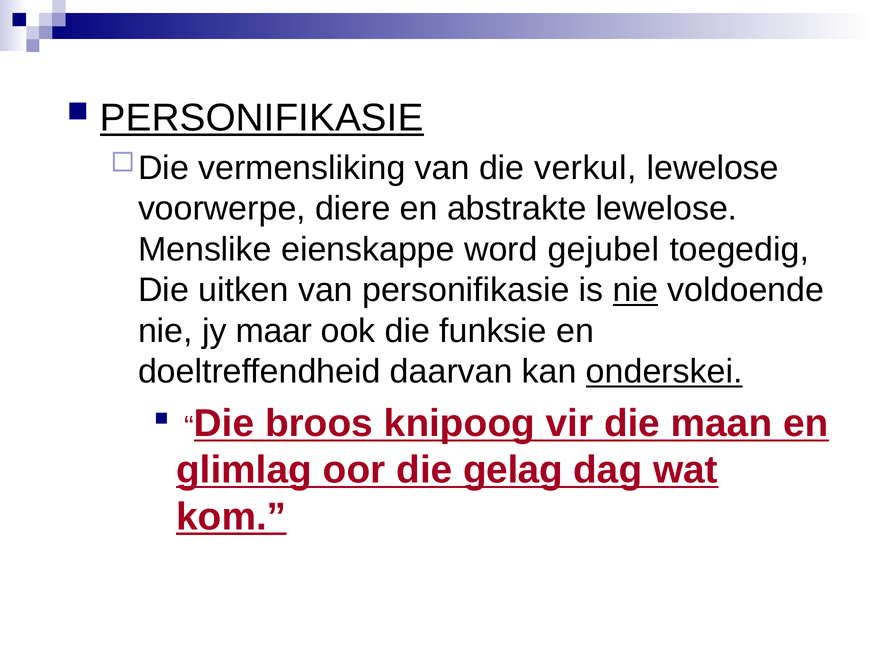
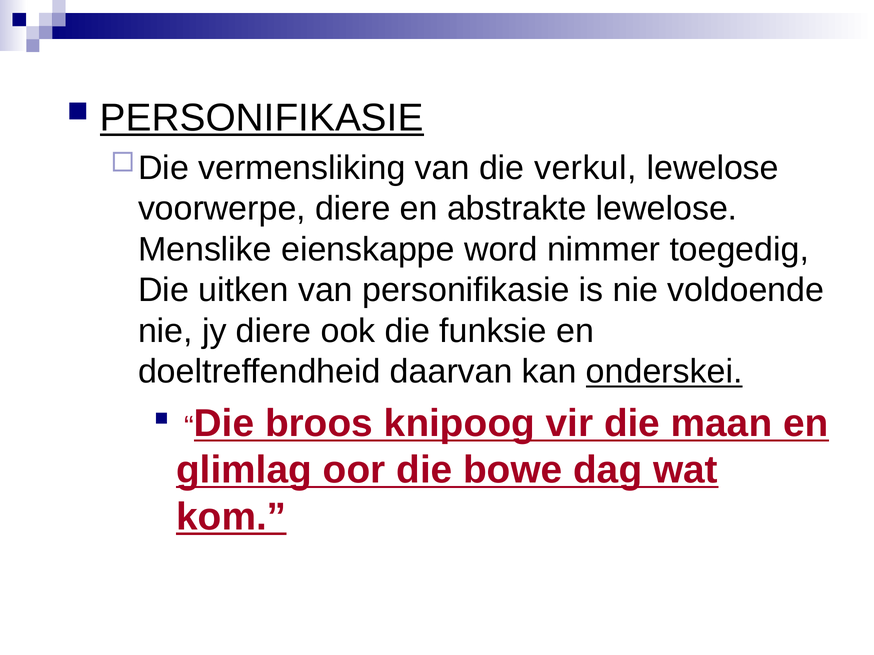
gejubel: gejubel -> nimmer (604, 250)
nie underline: present -> none (635, 290)
jy maar: maar -> diere (274, 331)
gelag: gelag -> bowe (513, 470)
